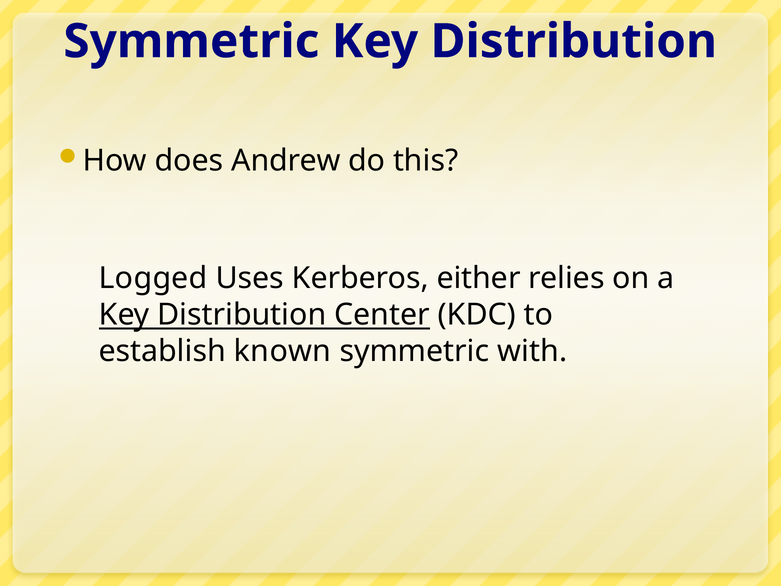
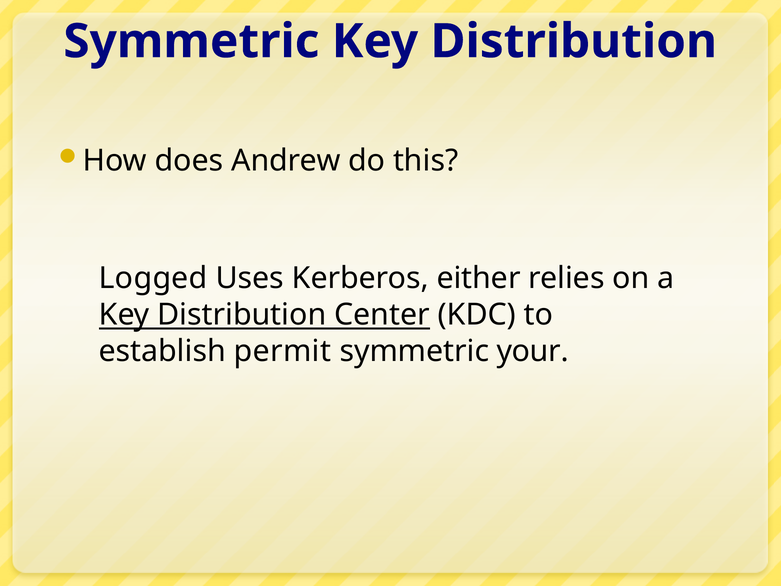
known: known -> permit (283, 351)
with: with -> your (533, 351)
